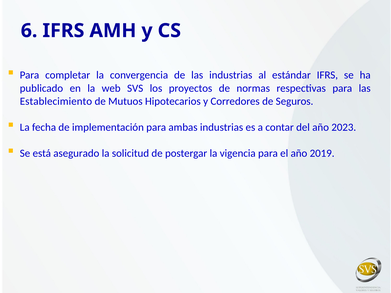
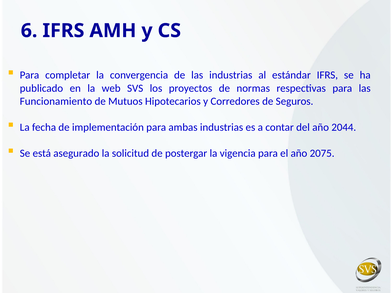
Establecimiento: Establecimiento -> Funcionamiento (56, 101)
2023: 2023 -> 2044 (344, 127)
2019: 2019 -> 2075 (322, 153)
